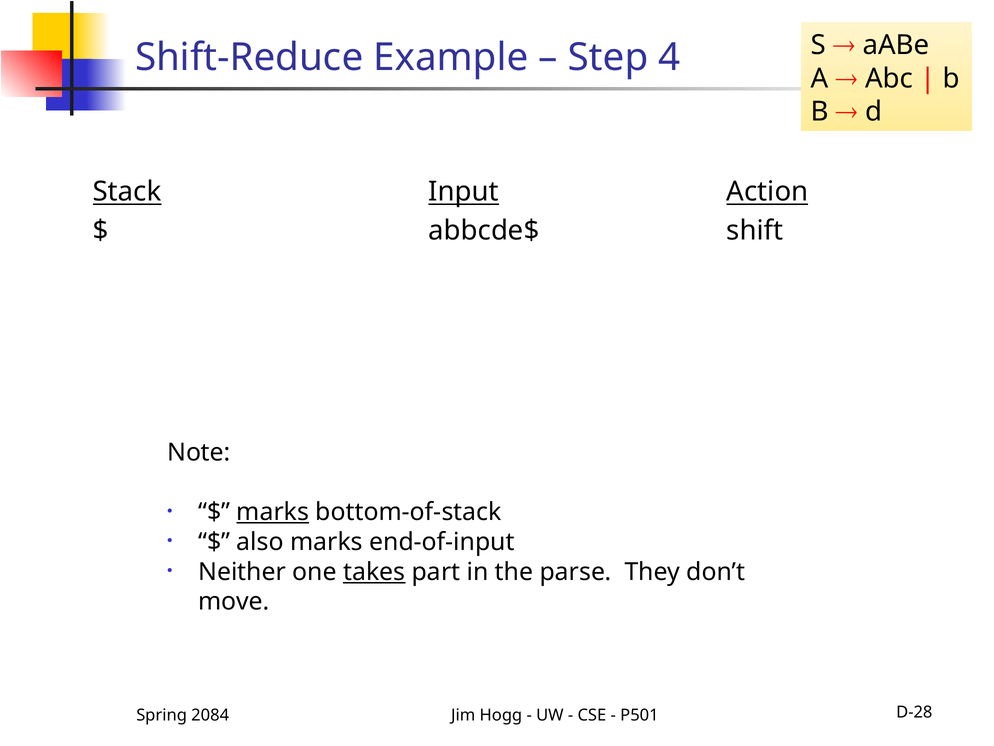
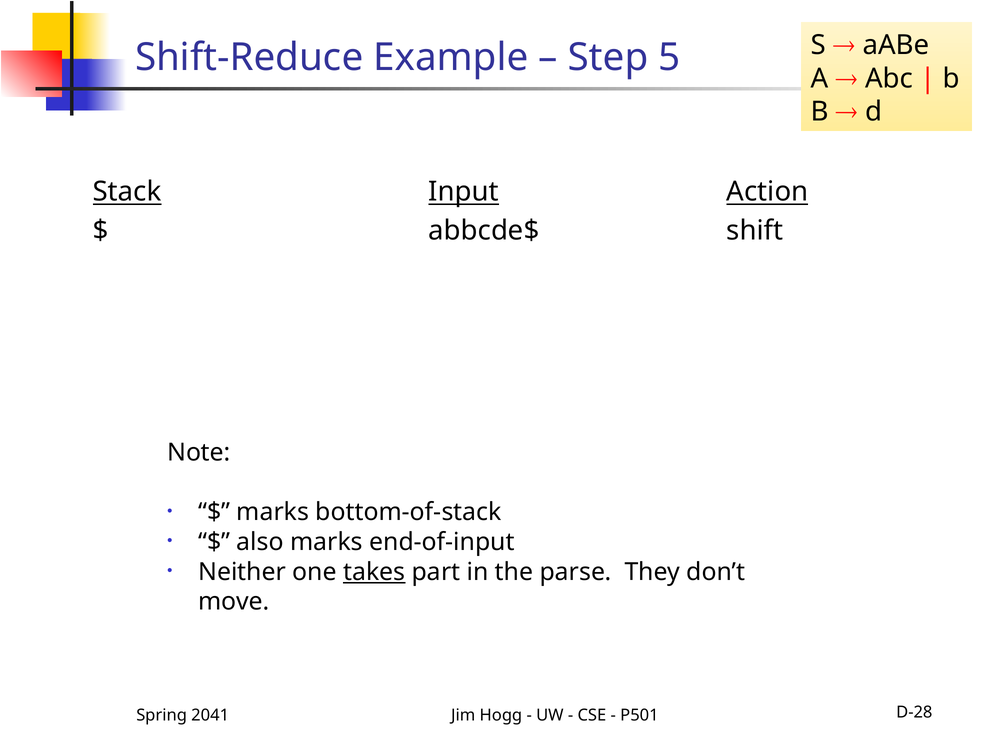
4: 4 -> 5 (669, 57)
marks underline: present -> none (273, 512)
2084: 2084 -> 2041 (210, 715)
